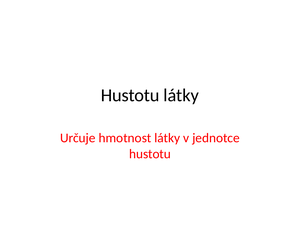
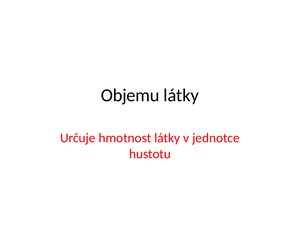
Hustotu: Hustotu -> Objemu (130, 95)
